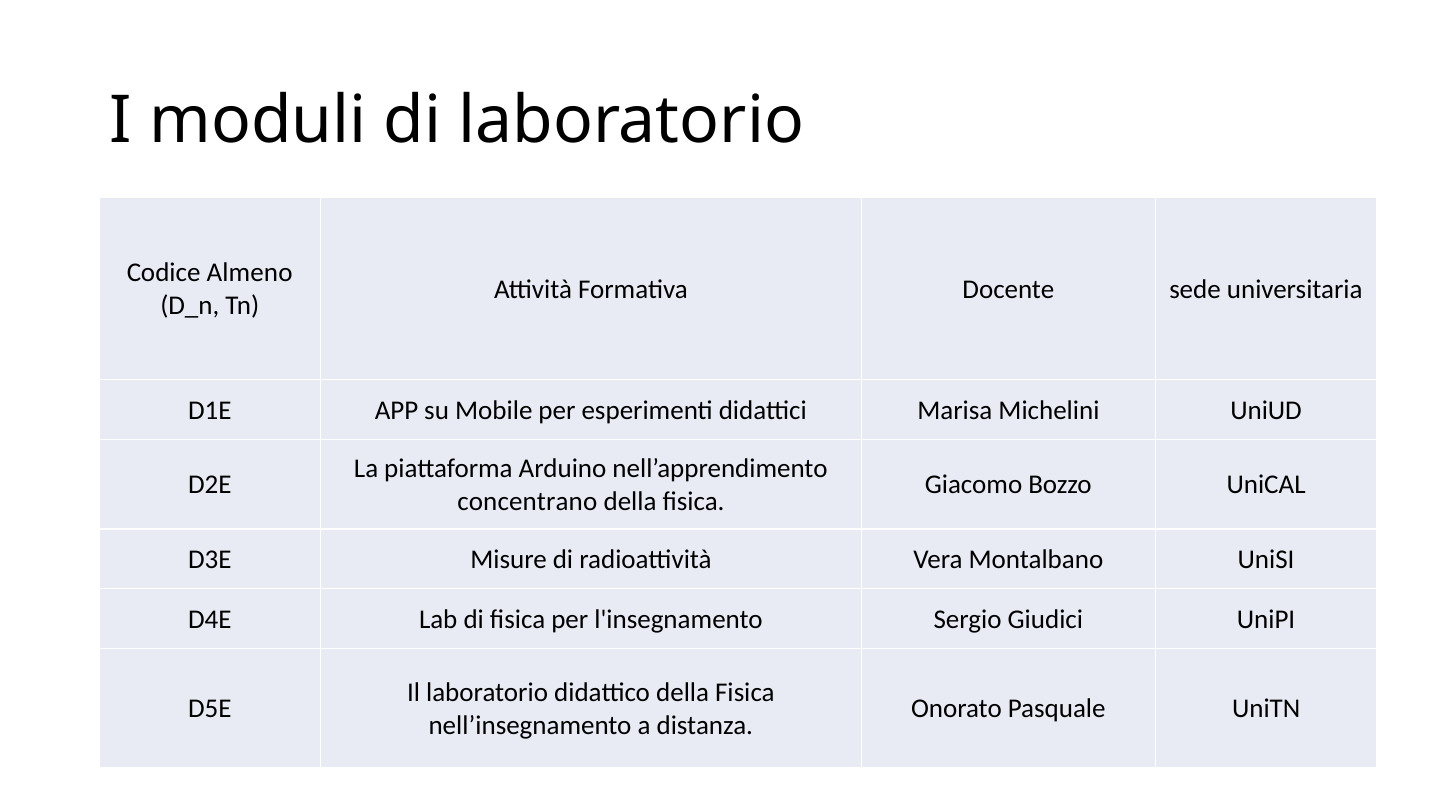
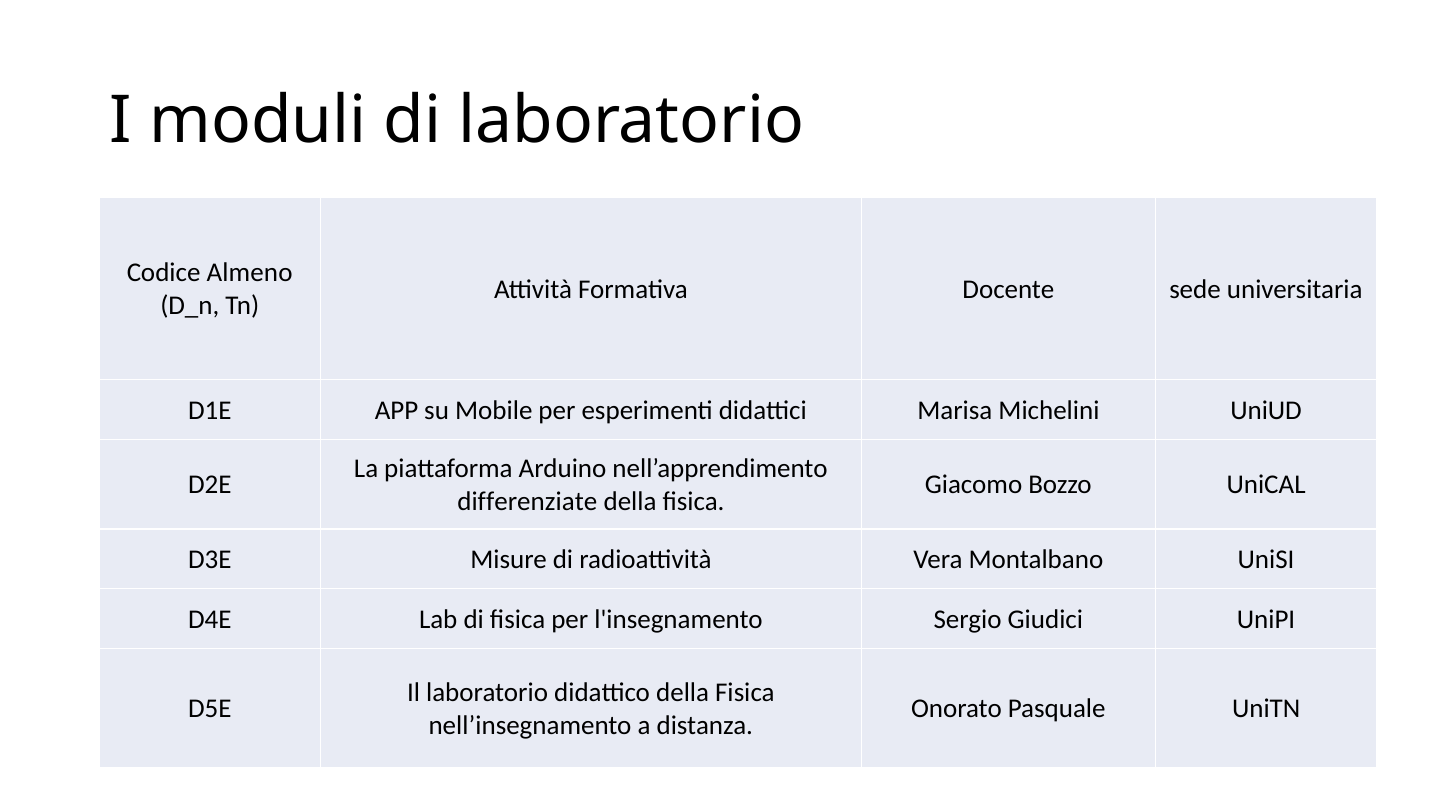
concentrano: concentrano -> differenziate (527, 501)
